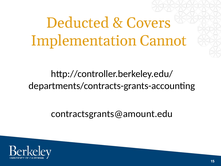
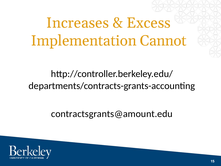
Deducted: Deducted -> Increases (78, 23)
Covers: Covers -> Excess (149, 23)
